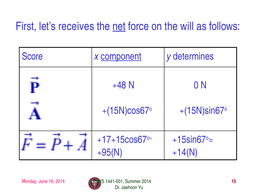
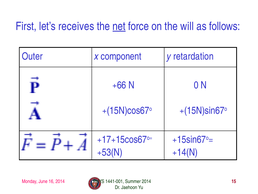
Score: Score -> Outer (32, 56)
component underline: present -> none (121, 56)
determines: determines -> retardation (193, 56)
+48: +48 -> +66 (119, 85)
+95(N: +95(N -> +53(N (110, 152)
